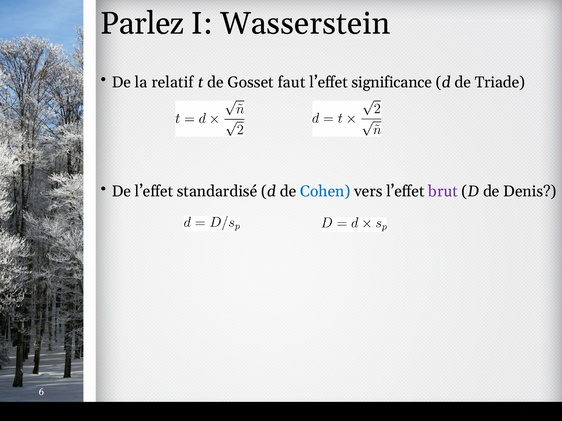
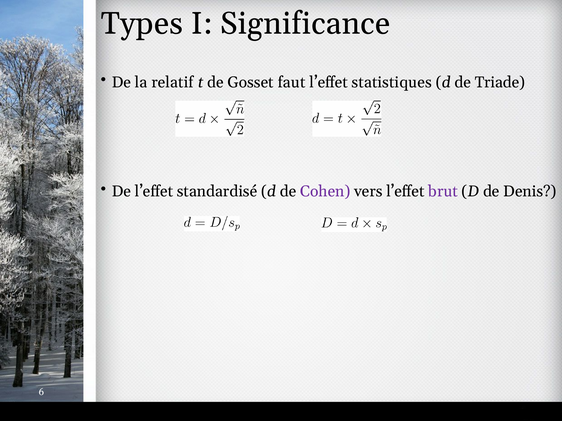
Parlez: Parlez -> Types (142, 24)
Wasserstein: Wasserstein -> Significance (305, 24)
significance: significance -> statistiques (392, 82)
Cohen colour: blue -> purple (325, 192)
